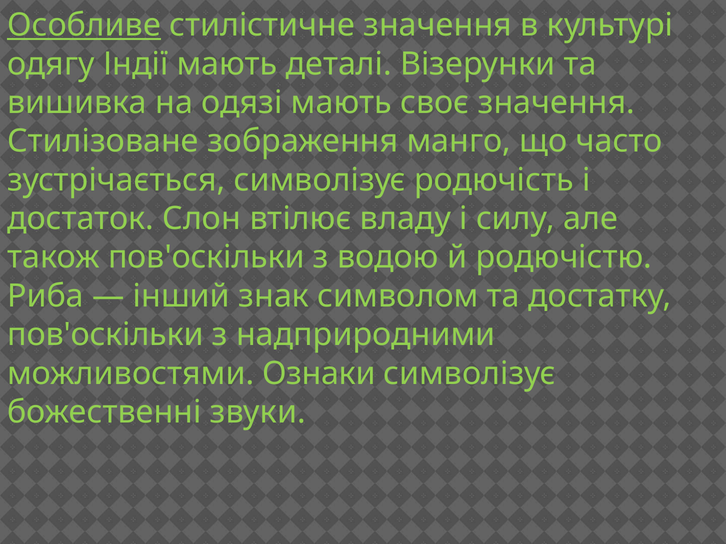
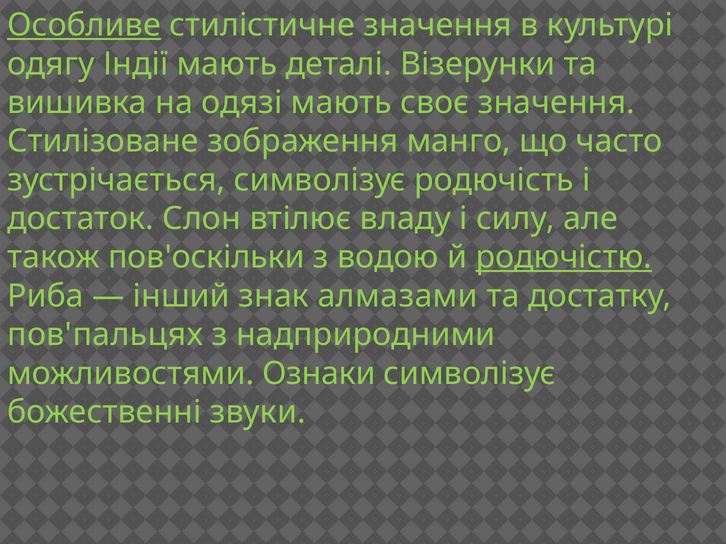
родючістю underline: none -> present (564, 258)
символом: символом -> алмазами (398, 296)
пов'оскільки: пов'оскільки -> пов'пальцях (105, 335)
